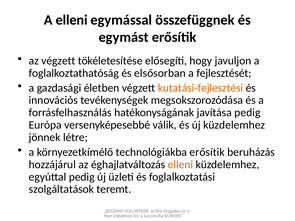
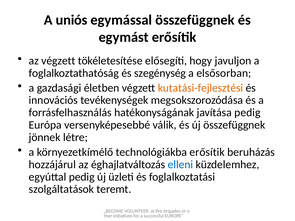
A elleni: elleni -> uniós (72, 20)
elsősorban: elsősorban -> szegénység (160, 73)
fejlesztését: fejlesztését -> elsősorban (224, 73)
új küzdelemhez: küzdelemhez -> összefüggnek (234, 125)
elleni colour: orange -> blue (180, 165)
